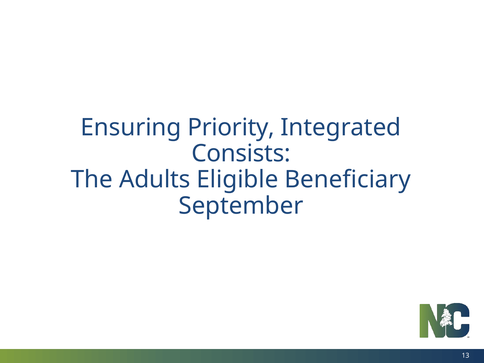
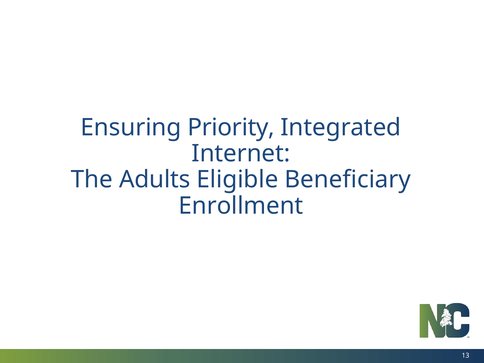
Consists: Consists -> Internet (241, 154)
September: September -> Enrollment (241, 206)
